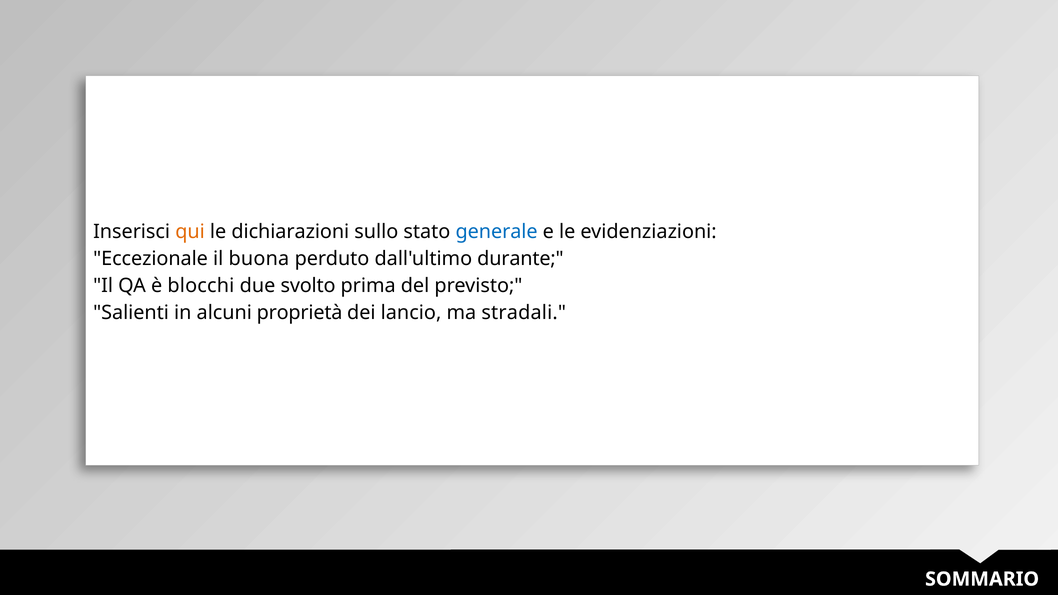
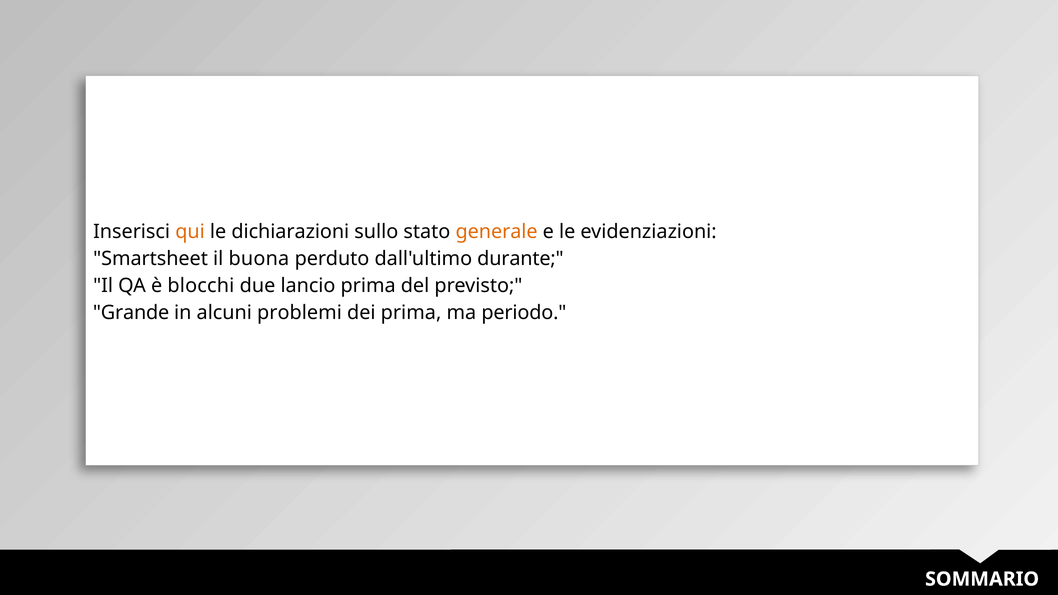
generale colour: blue -> orange (497, 232)
Eccezionale: Eccezionale -> Smartsheet (151, 259)
svolto: svolto -> lancio (308, 286)
Salienti: Salienti -> Grande (131, 313)
proprietà: proprietà -> problemi (299, 313)
dei lancio: lancio -> prima (411, 313)
stradali: stradali -> periodo (524, 313)
